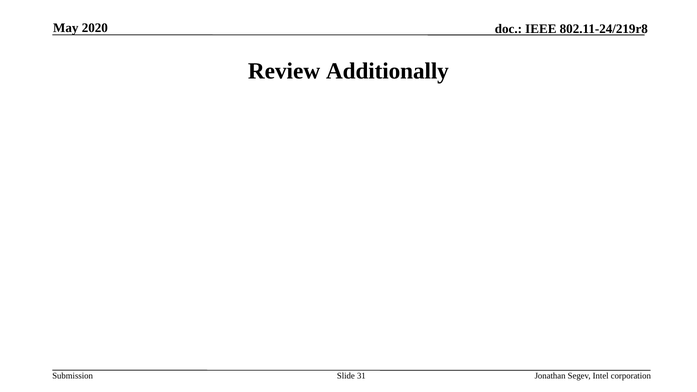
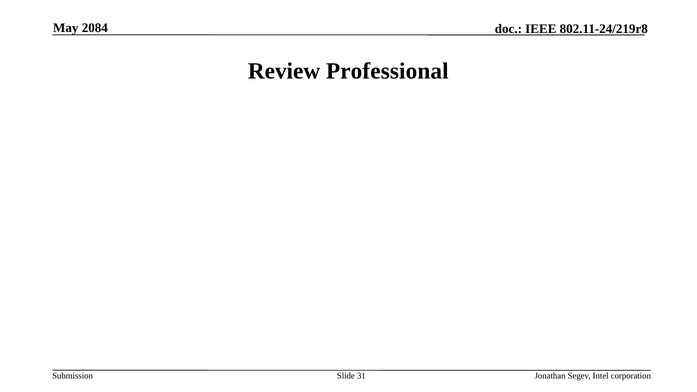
2020: 2020 -> 2084 (95, 28)
Additionally: Additionally -> Professional (387, 71)
